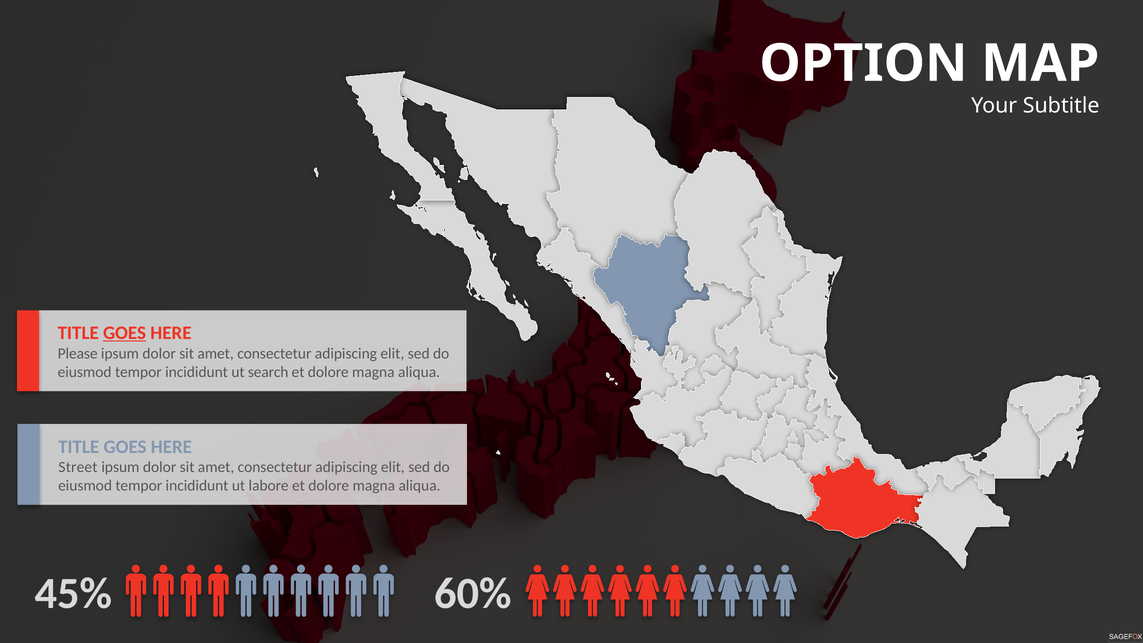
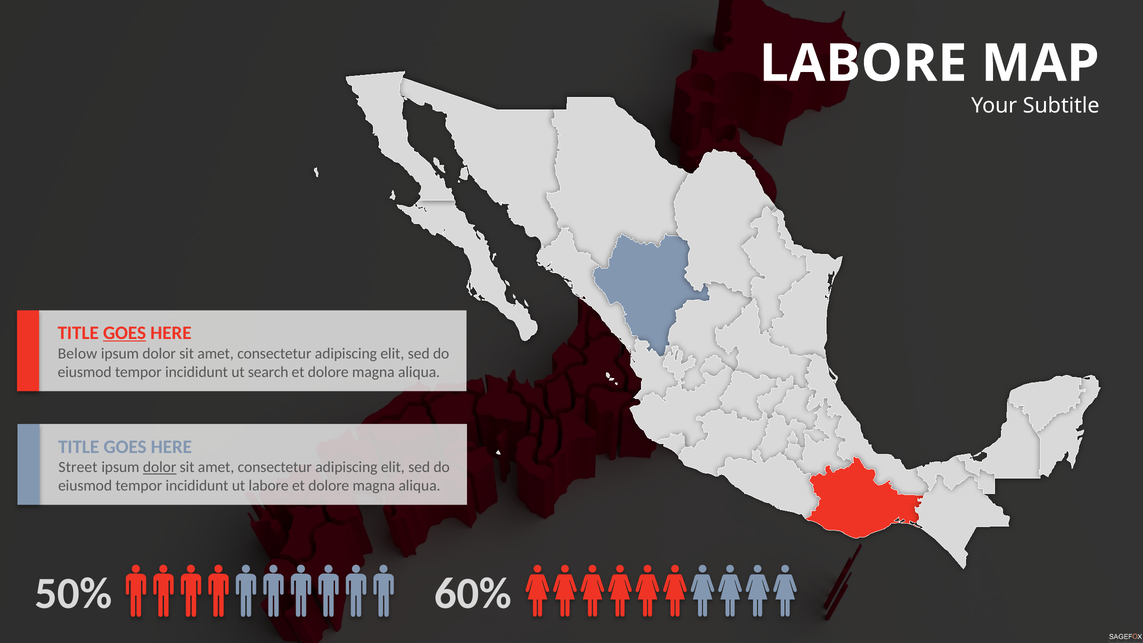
OPTION: OPTION -> LABORE (863, 63)
Please: Please -> Below (78, 353)
dolor underline: none -> present (160, 467)
45%: 45% -> 50% (73, 594)
